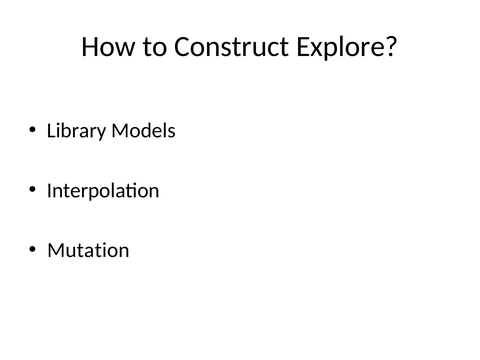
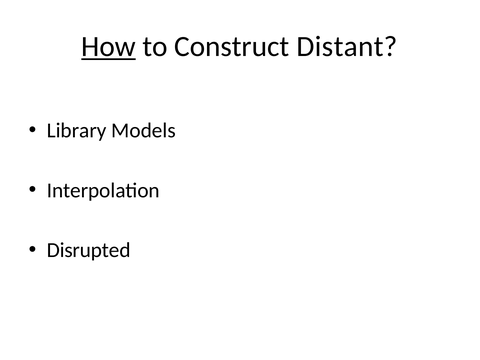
How underline: none -> present (109, 46)
Explore: Explore -> Distant (347, 46)
Mutation: Mutation -> Disrupted (89, 250)
